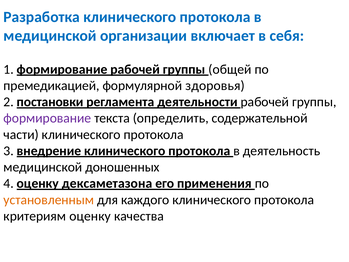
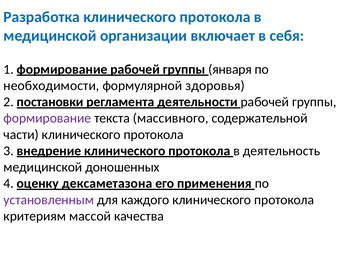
общей: общей -> января (230, 69)
премедикацией: премедикацией -> необходимости (51, 86)
определить: определить -> массивного (171, 118)
установленным colour: orange -> purple (49, 200)
критериям оценку: оценку -> массой (90, 216)
